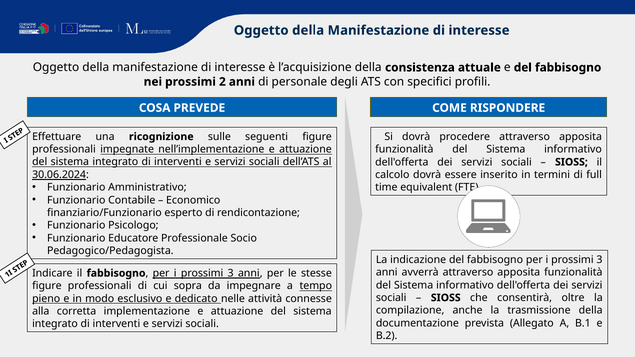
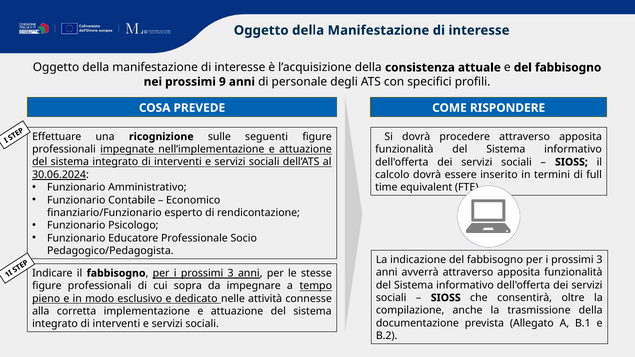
2: 2 -> 9 (222, 82)
